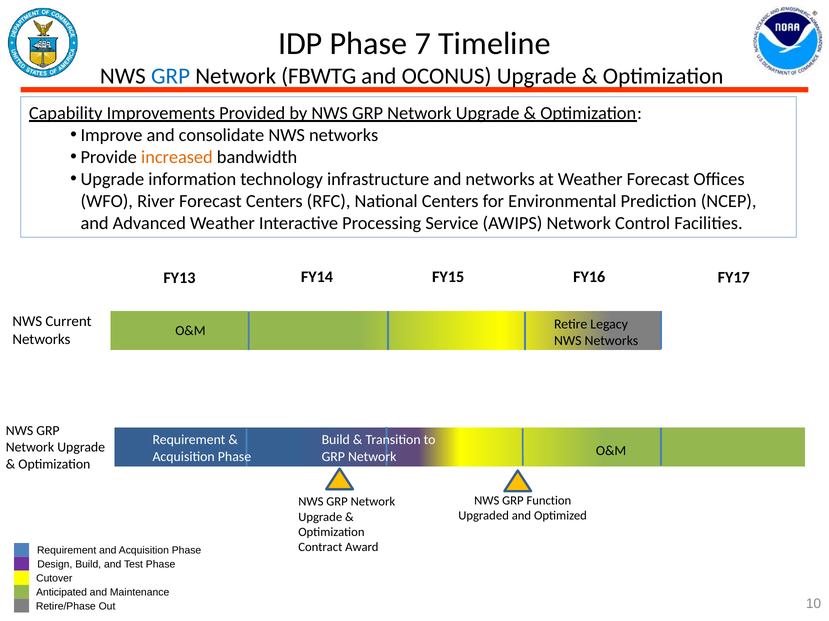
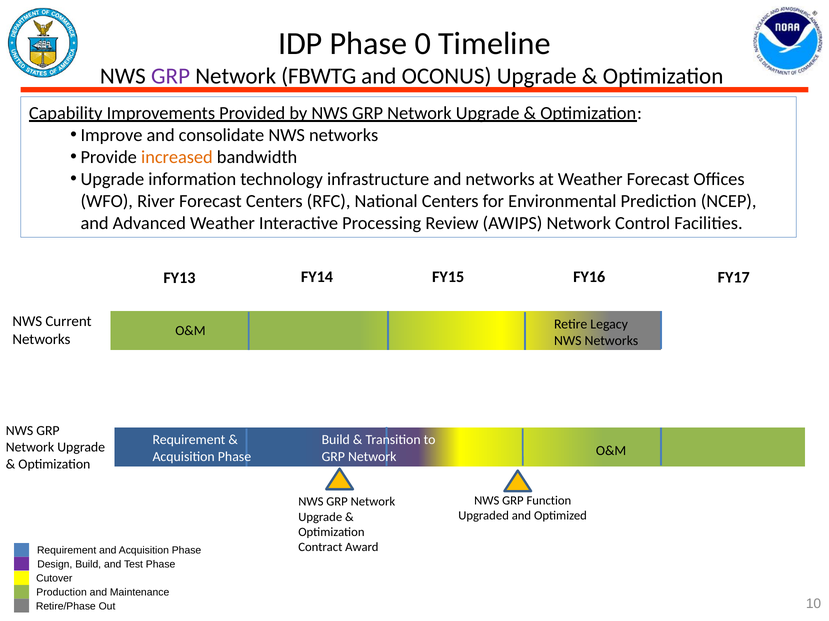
7: 7 -> 0 (423, 44)
GRP colour: blue -> purple (171, 76)
Service: Service -> Review (452, 224)
Anticipated: Anticipated -> Production (62, 593)
